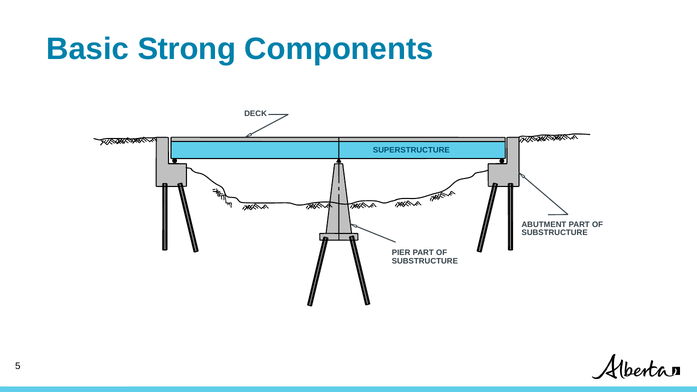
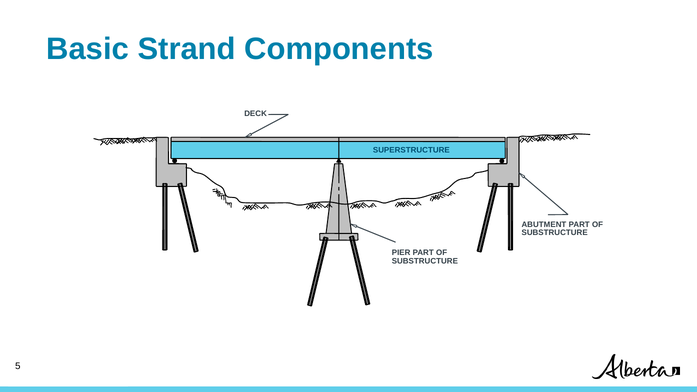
Strong: Strong -> Strand (187, 49)
